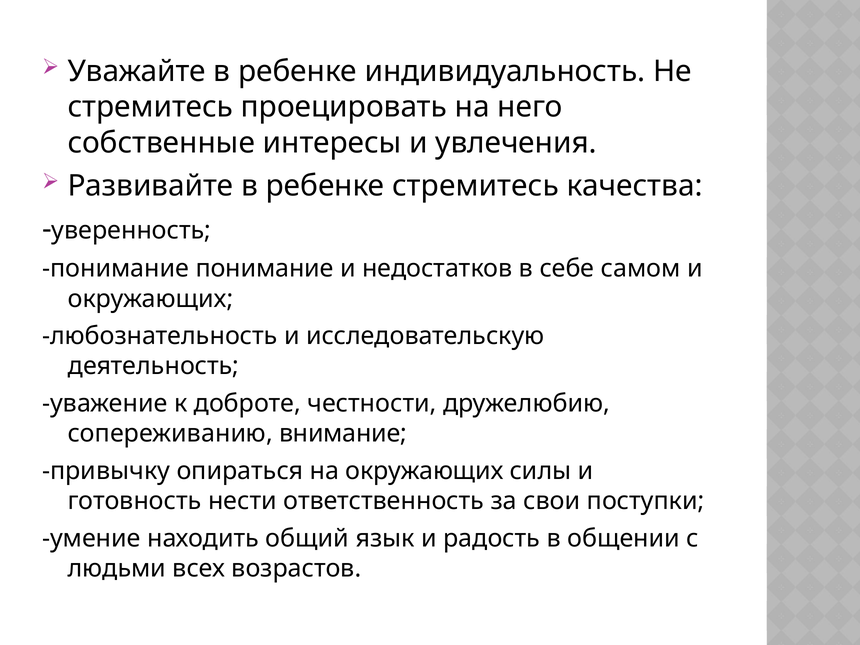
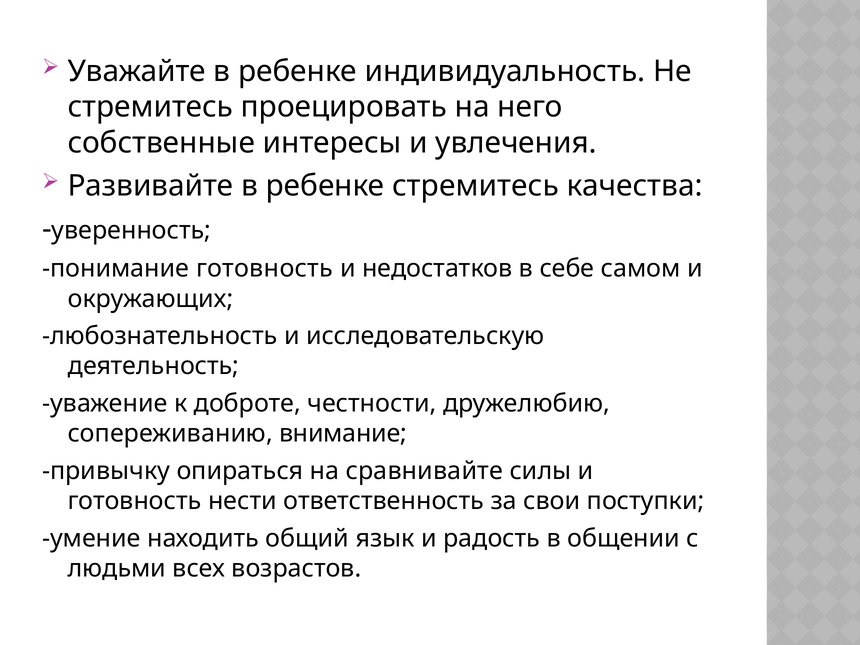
понимание понимание: понимание -> готовность (264, 269)
на окружающих: окружающих -> сравнивайте (424, 471)
